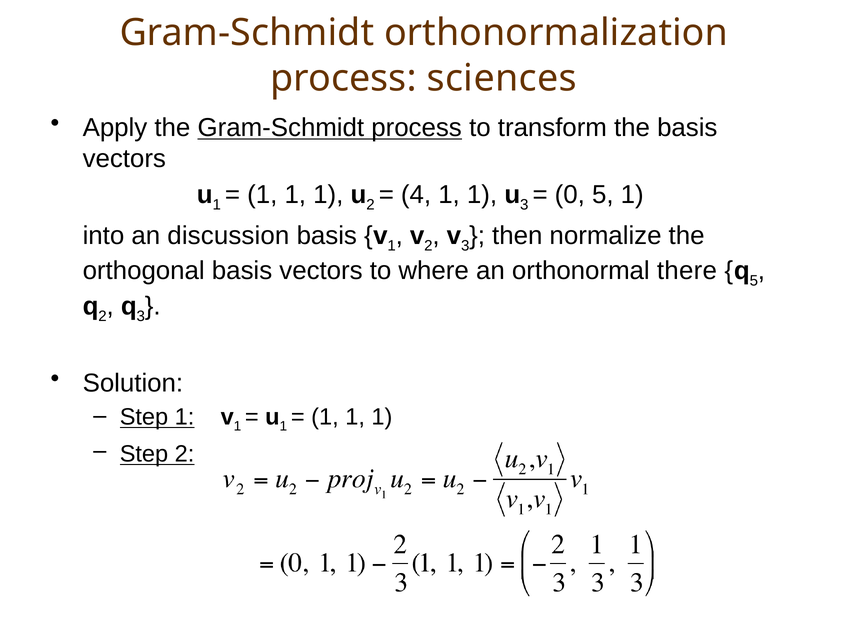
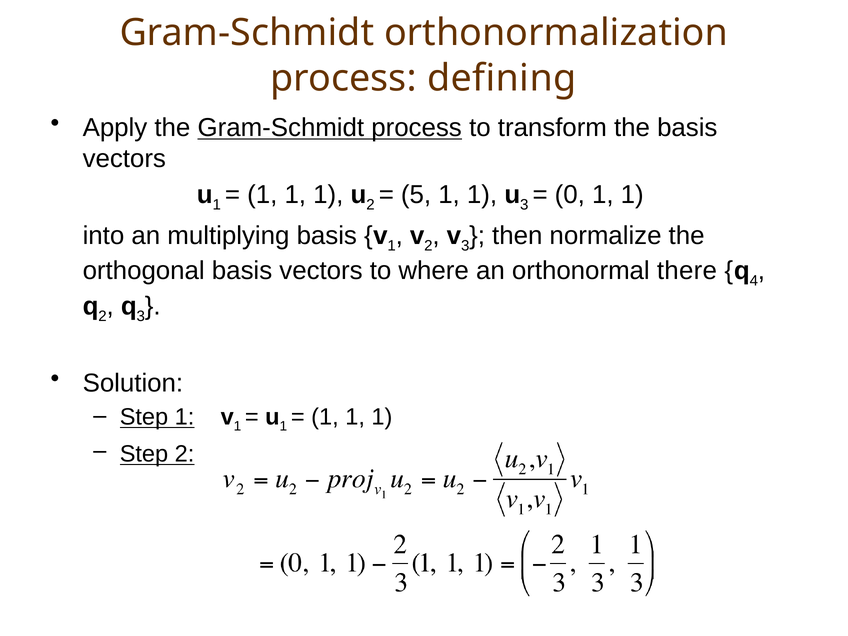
sciences: sciences -> defining (502, 78)
4: 4 -> 5 (416, 195)
0 5: 5 -> 1 (603, 195)
discussion: discussion -> multiplying (228, 235)
5: 5 -> 4 (754, 281)
